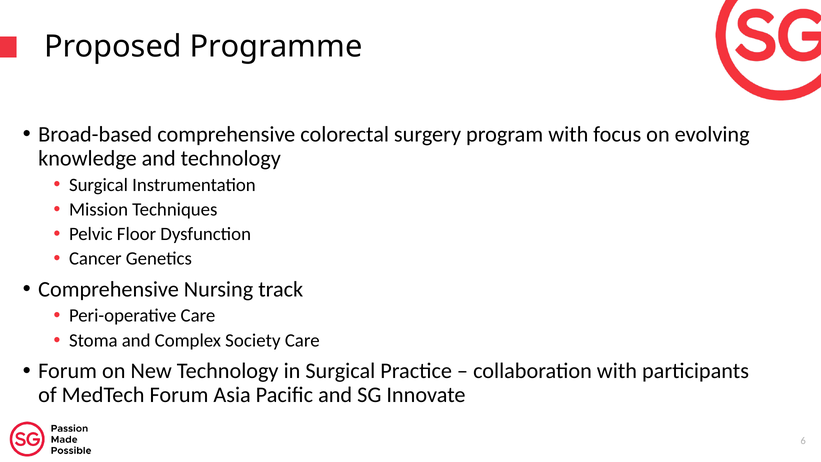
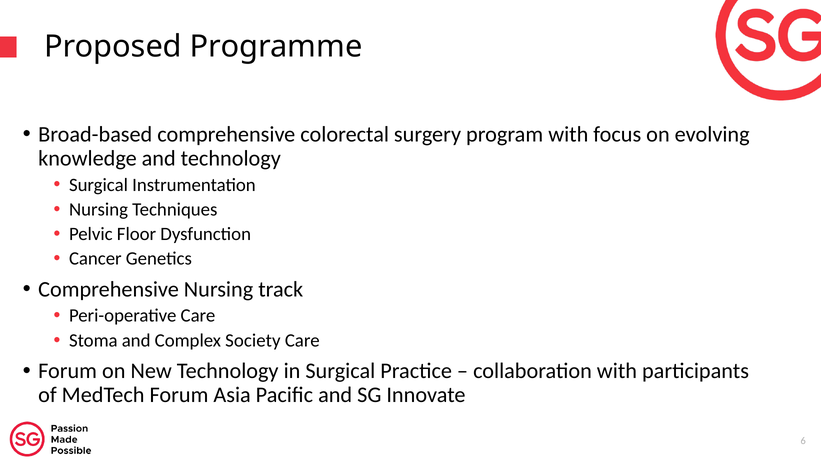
Mission: Mission -> Nursing (99, 209)
